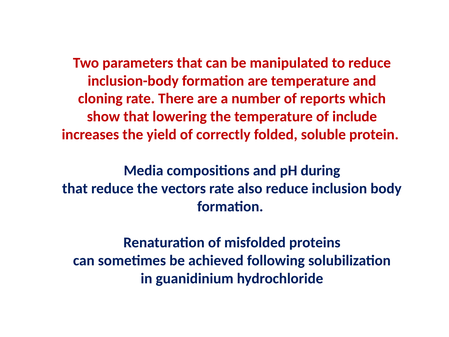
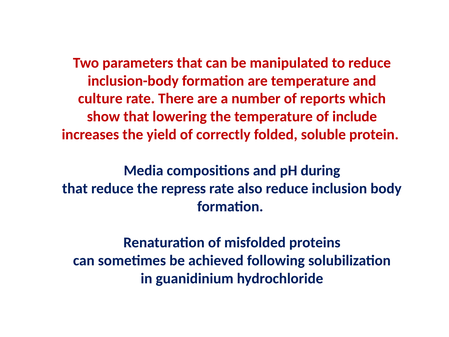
cloning: cloning -> culture (100, 99)
vectors: vectors -> repress (184, 188)
